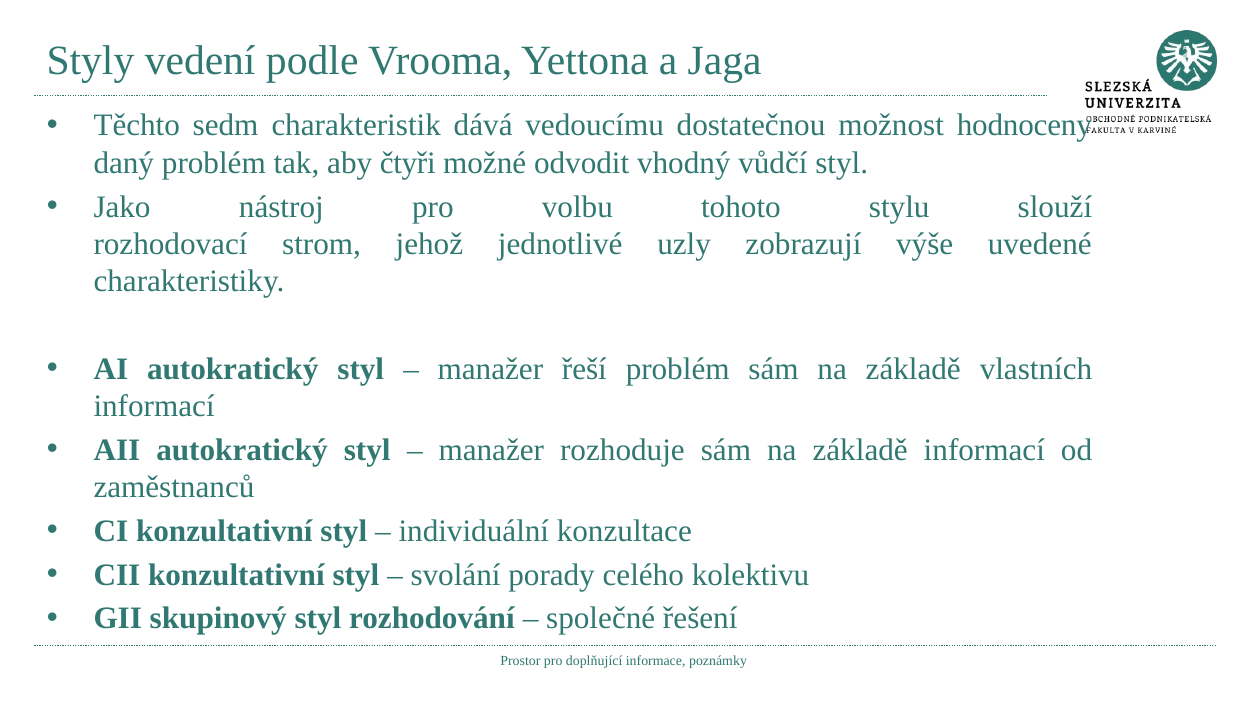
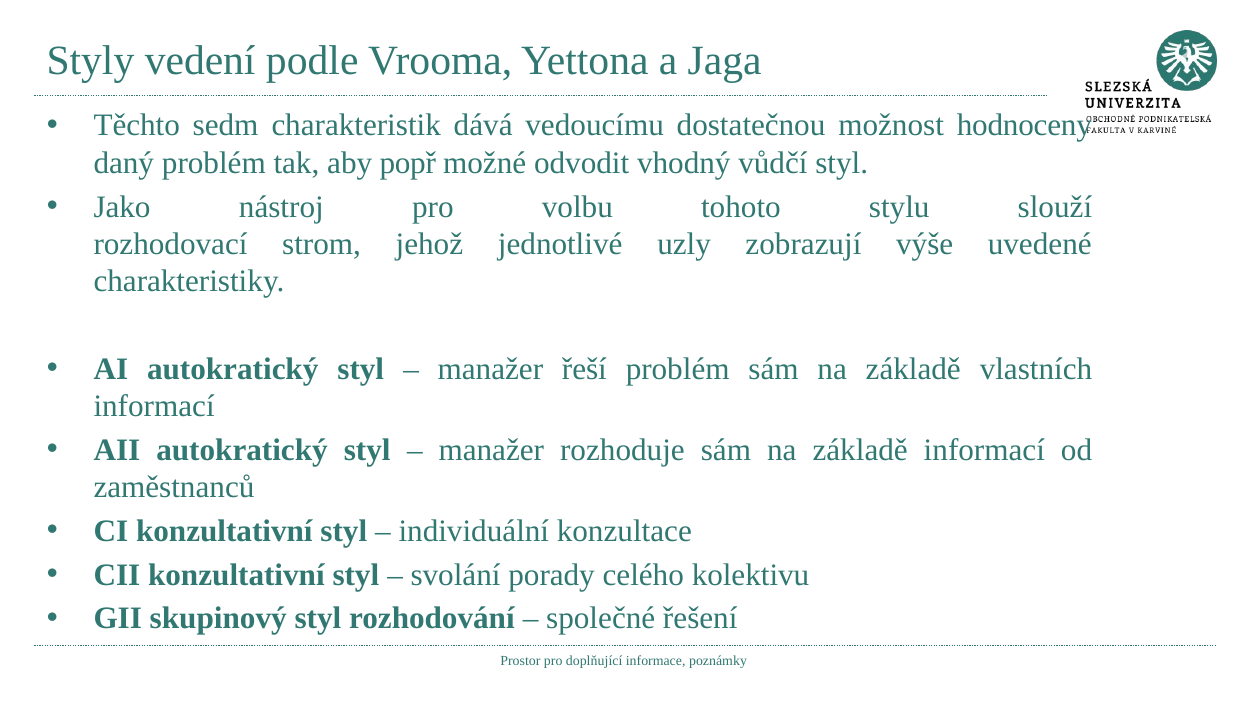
čtyři: čtyři -> popř (408, 163)
